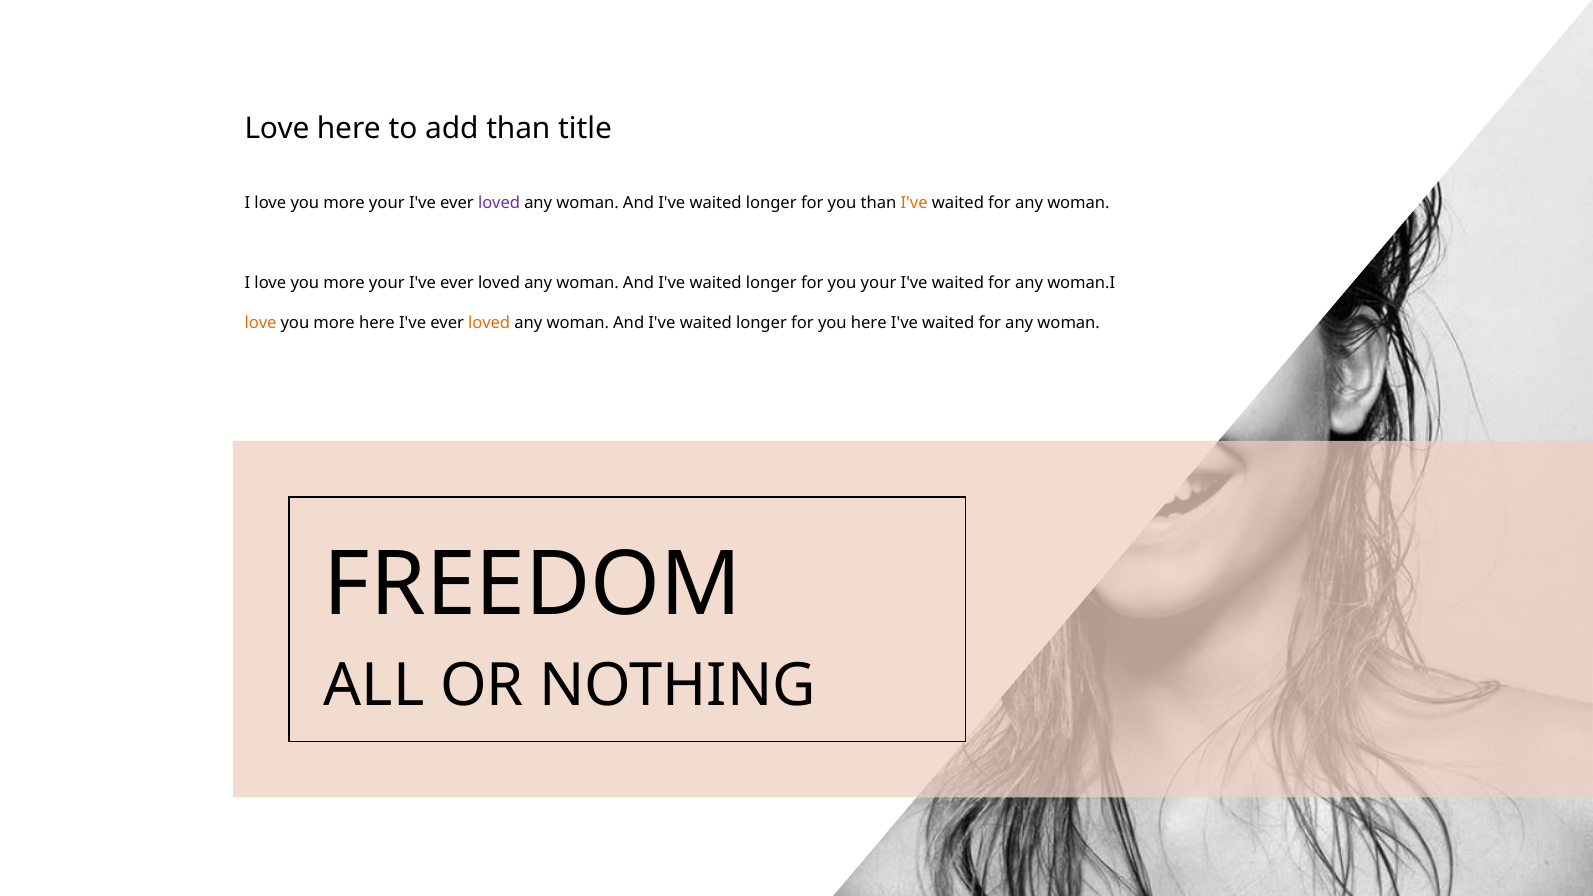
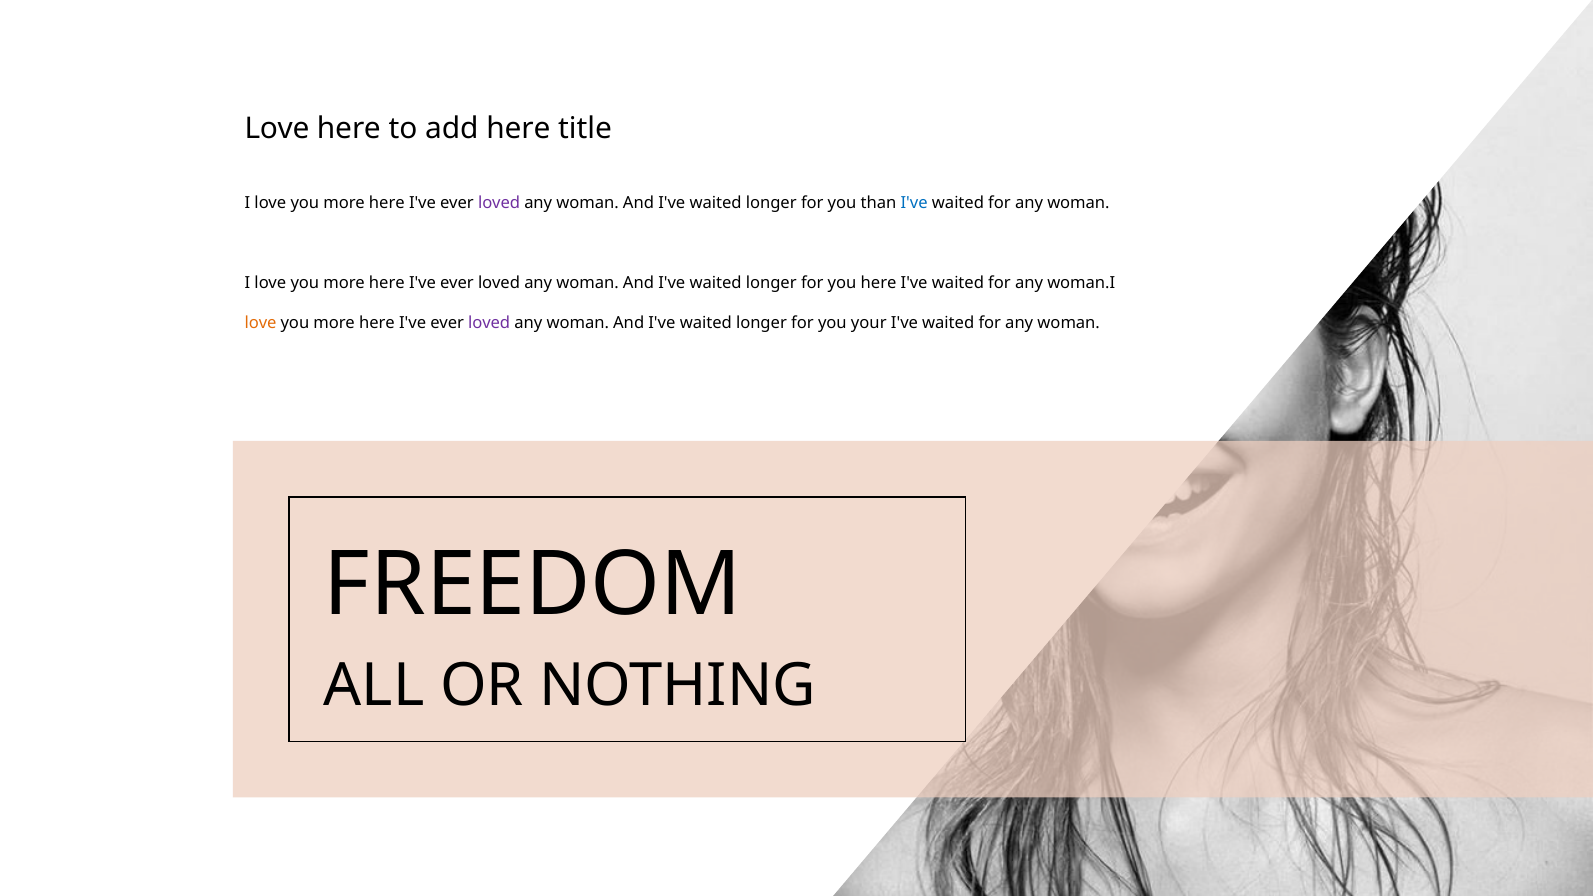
add than: than -> here (518, 129)
your: your -> here (387, 203)
I've colour: orange -> blue (914, 203)
your: your -> here (387, 283)
you your: your -> here (879, 283)
loved colour: orange -> purple (489, 323)
you here: here -> your (869, 323)
